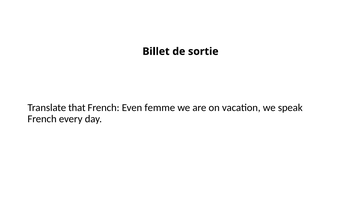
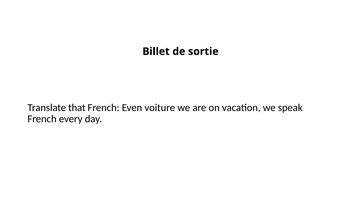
femme: femme -> voiture (160, 108)
